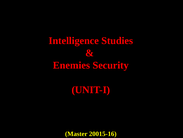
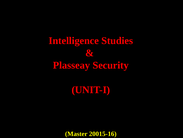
Enemies: Enemies -> Plasseay (71, 65)
